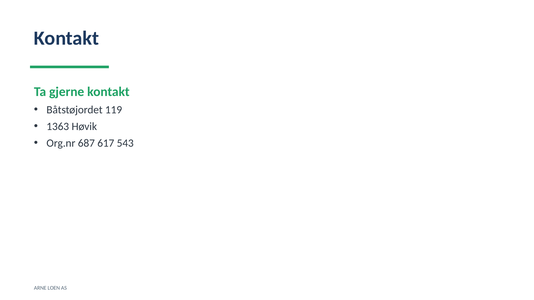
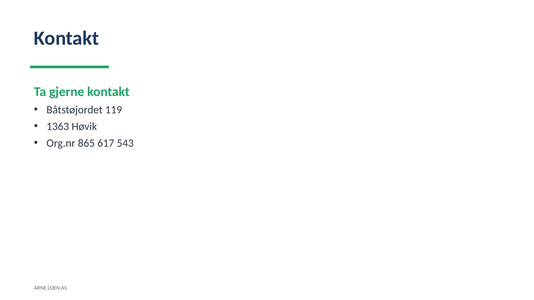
687: 687 -> 865 (86, 143)
